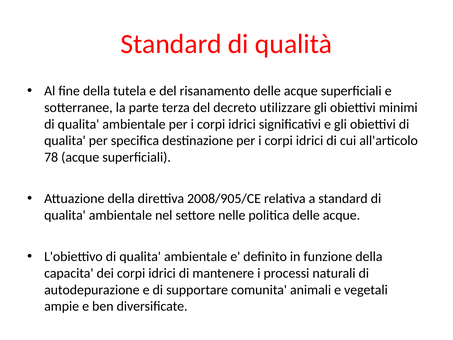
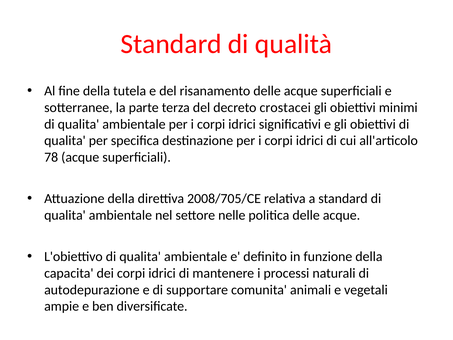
utilizzare: utilizzare -> crostacei (285, 107)
2008/905/CE: 2008/905/CE -> 2008/705/CE (224, 198)
